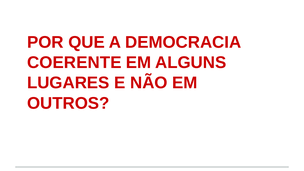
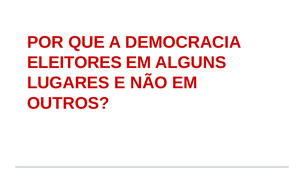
COERENTE: COERENTE -> ELEITORES (74, 63)
